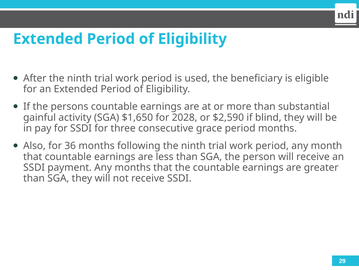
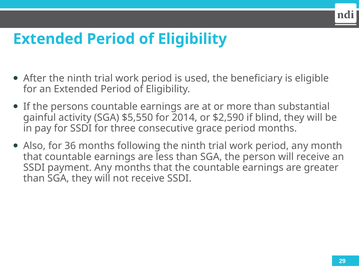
$1,650: $1,650 -> $5,550 (137, 117)
2028: 2028 -> 2014 (185, 117)
